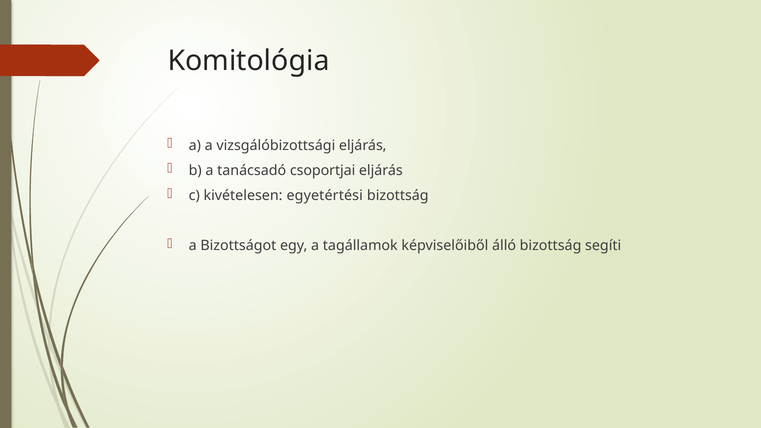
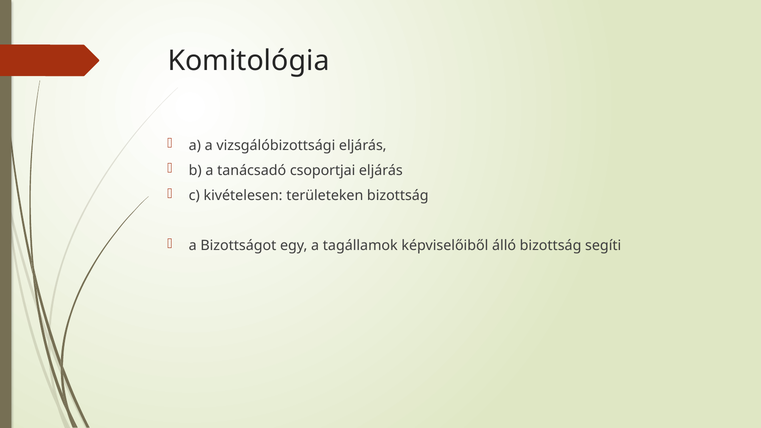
egyetértési: egyetértési -> területeken (325, 196)
